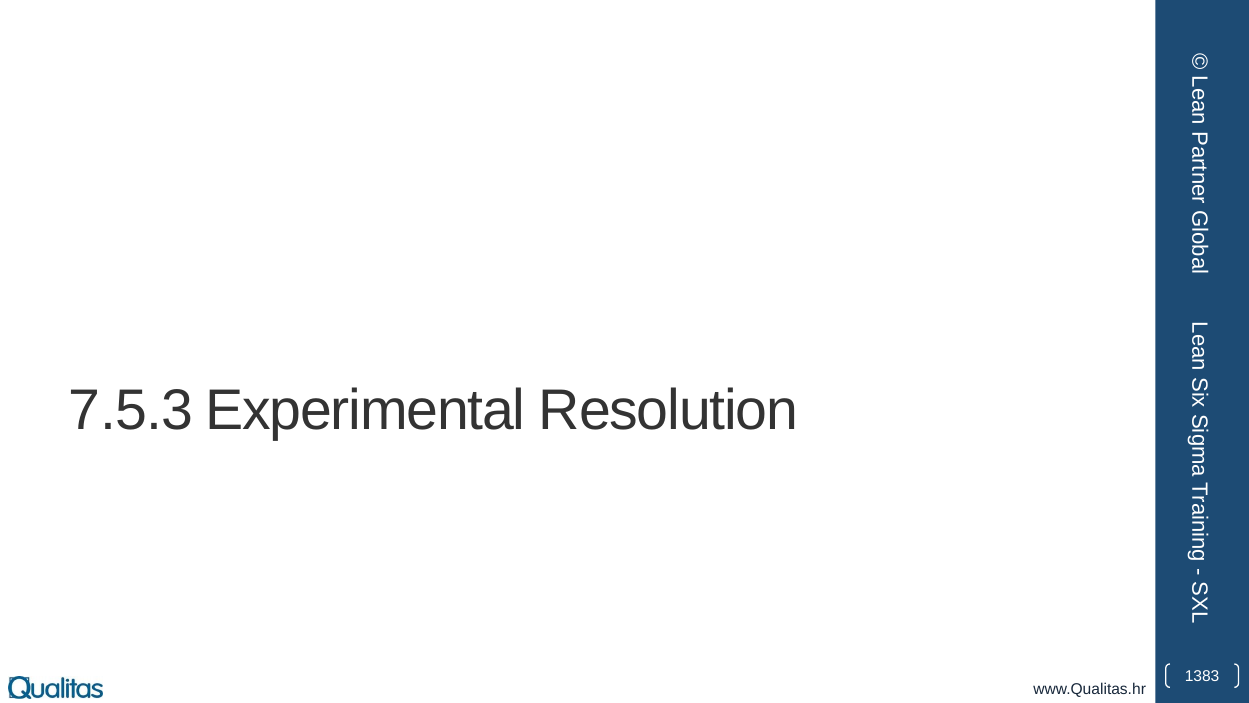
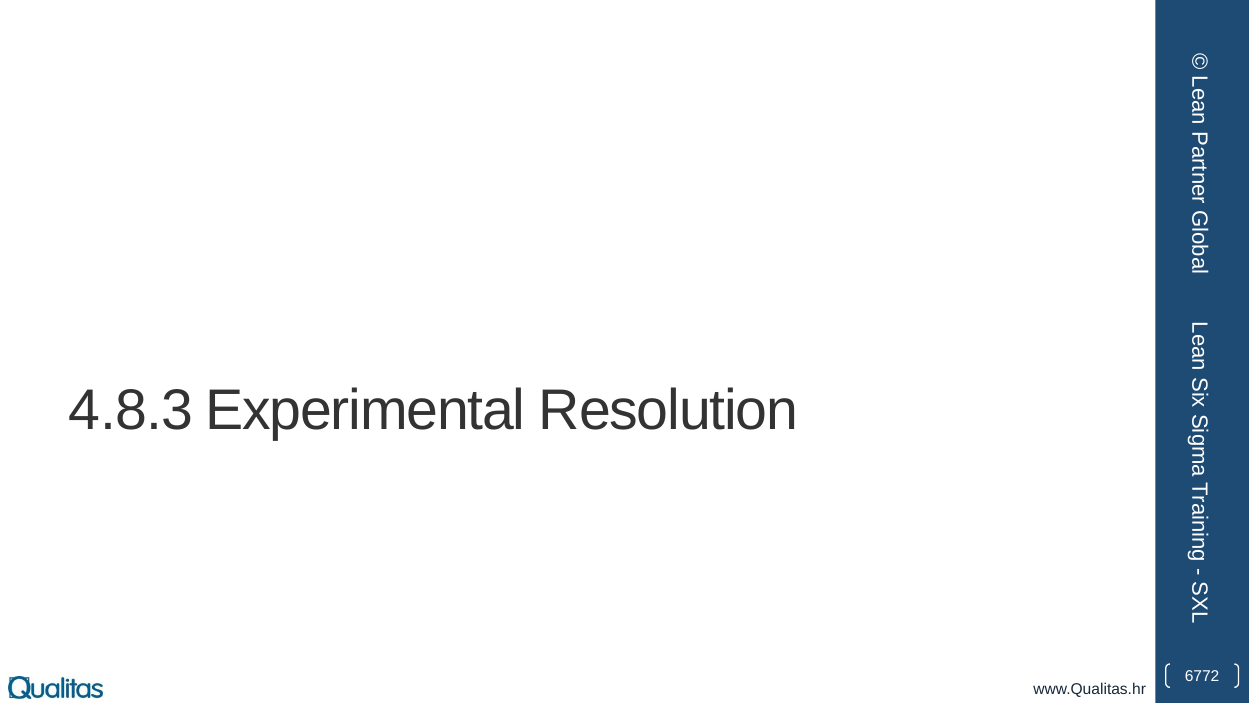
7.5.3: 7.5.3 -> 4.8.3 (131, 410)
1383: 1383 -> 6772 (1202, 676)
